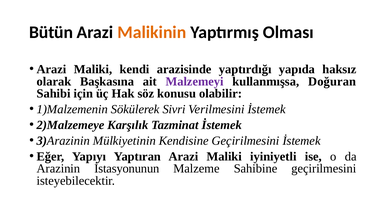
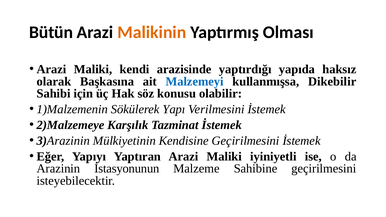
Malzemeyi colour: purple -> blue (195, 81)
Doğuran: Doğuran -> Dikebilir (332, 81)
Sivri: Sivri -> Yapı (174, 109)
